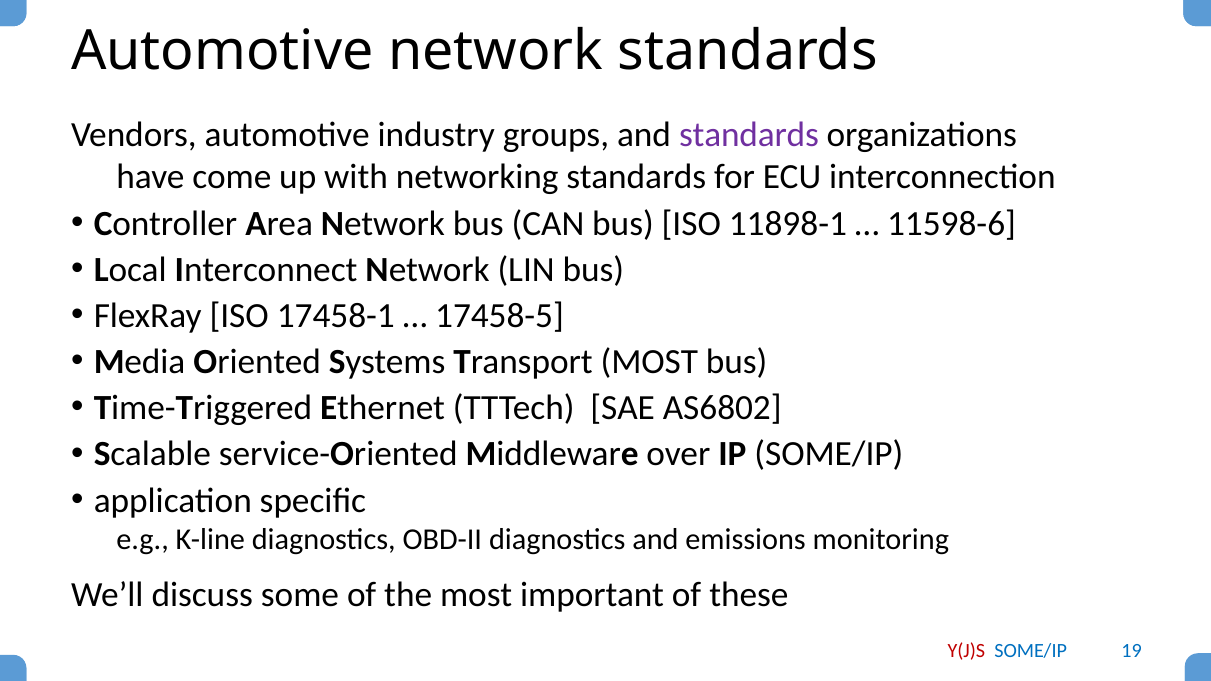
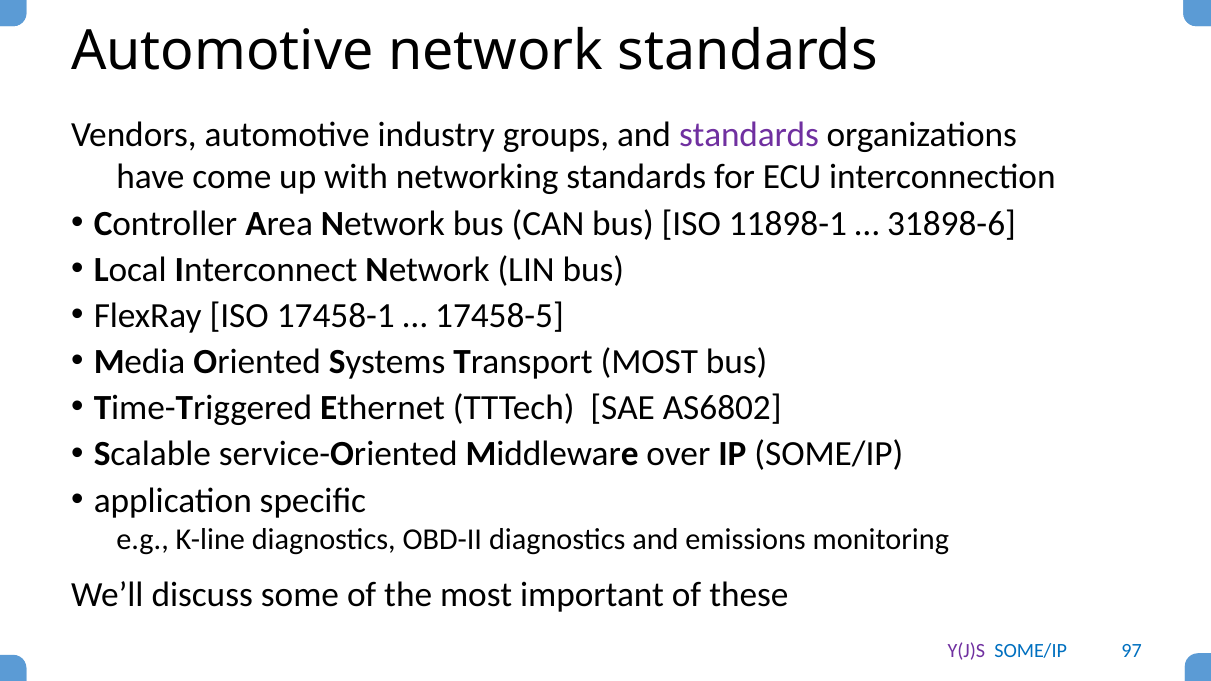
11598-6: 11598-6 -> 31898-6 (952, 223)
Y(J)S colour: red -> purple (966, 651)
19: 19 -> 97 (1132, 651)
